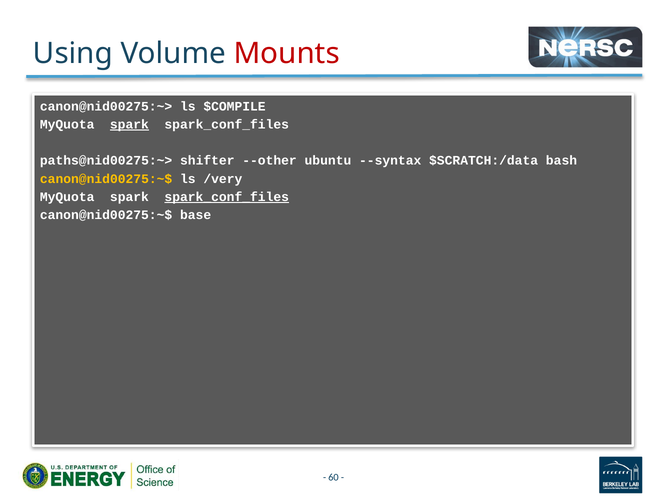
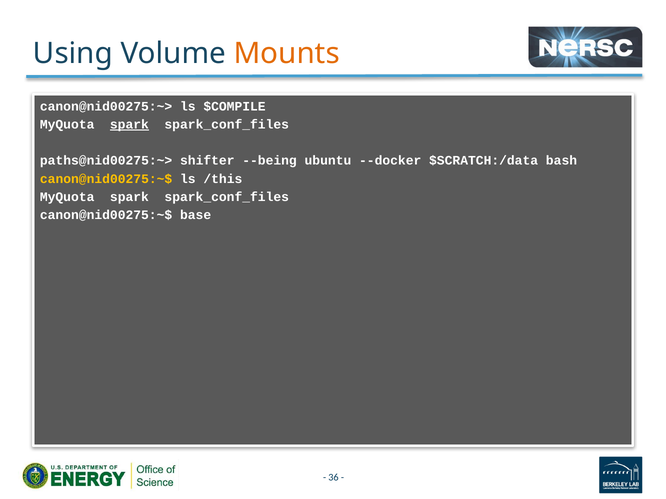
Mounts colour: red -> orange (287, 53)
--other: --other -> --being (270, 161)
--syntax: --syntax -> --docker (390, 161)
/very: /very -> /this (223, 179)
spark_conf_files underline: present -> none (227, 197)
60: 60 -> 36 (333, 478)
